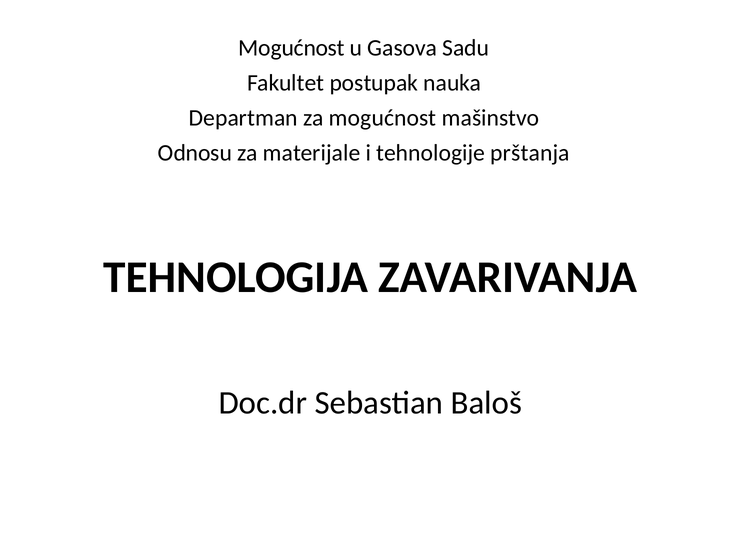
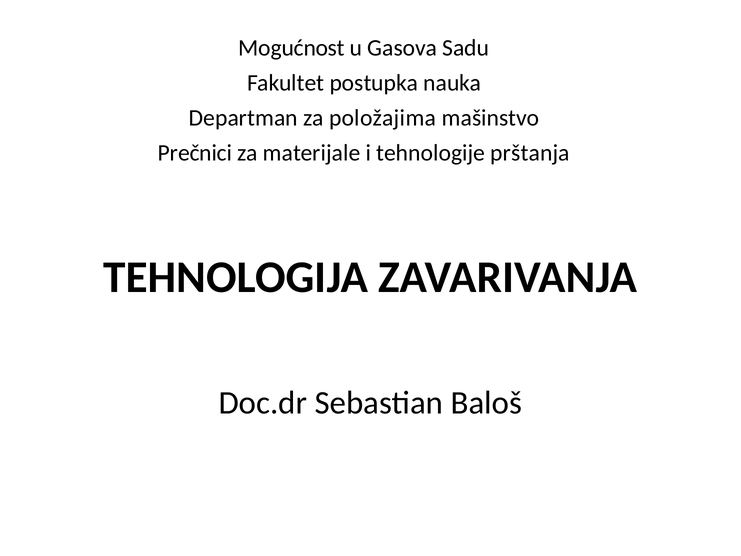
postupak: postupak -> postupka (374, 83)
za mogućnost: mogućnost -> položajima (383, 118)
Odnosu: Odnosu -> Prečnici (195, 153)
